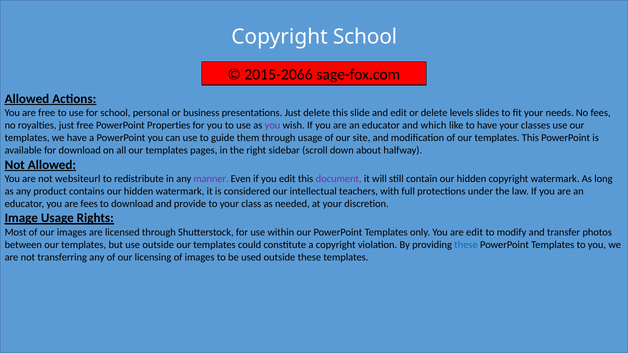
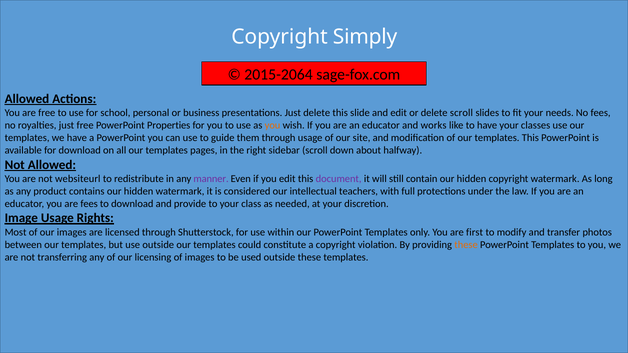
Copyright School: School -> Simply (365, 37)
2015-2066: 2015-2066 -> 2015-2064 (279, 75)
delete levels: levels -> scroll (461, 113)
you colour: purple -> orange (273, 126)
which: which -> works (434, 126)
are edit: edit -> first (475, 232)
these colour: blue -> orange (466, 245)
